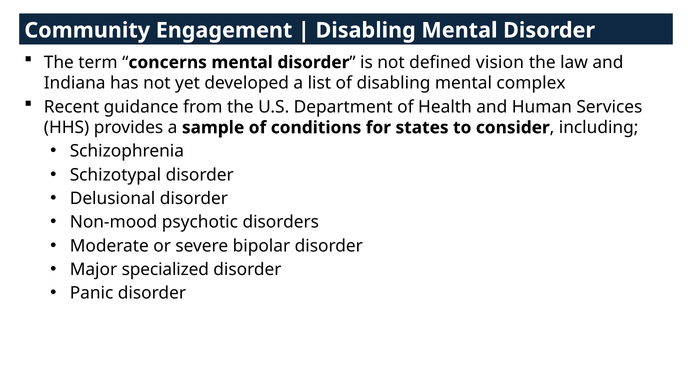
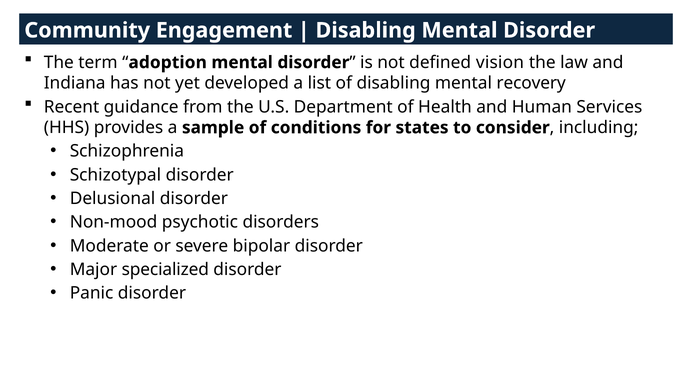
concerns: concerns -> adoption (168, 62)
complex: complex -> recovery (531, 83)
